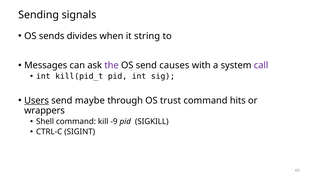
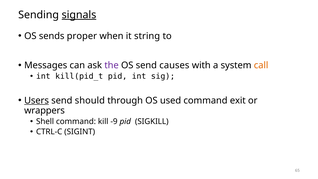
signals underline: none -> present (79, 15)
divides: divides -> proper (82, 36)
call colour: purple -> orange (261, 65)
maybe: maybe -> should (90, 100)
trust: trust -> used (171, 100)
hits: hits -> exit (238, 100)
